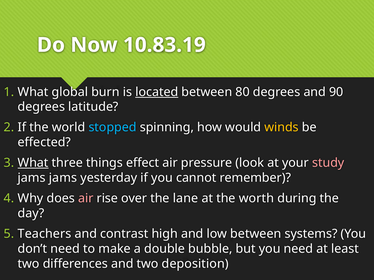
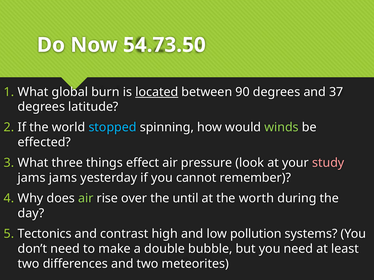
10.83.19: 10.83.19 -> 54.73.50 (164, 45)
80: 80 -> 90 (243, 92)
90: 90 -> 37 (336, 92)
winds colour: yellow -> light green (282, 128)
What underline: present -> none (33, 163)
air colour: pink -> light green (86, 199)
lane: lane -> until (186, 199)
Teachers: Teachers -> Tectonics (45, 234)
low between: between -> pollution (256, 234)
deposition: deposition -> meteorites (195, 264)
